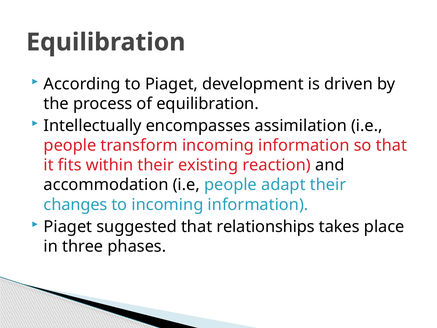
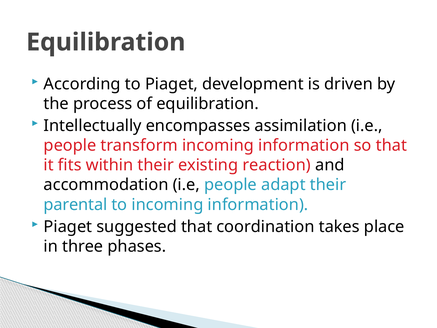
changes: changes -> parental (75, 204)
relationships: relationships -> coordination (266, 227)
